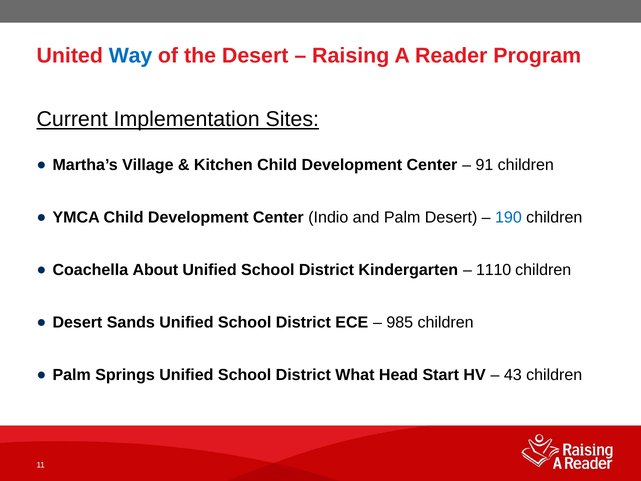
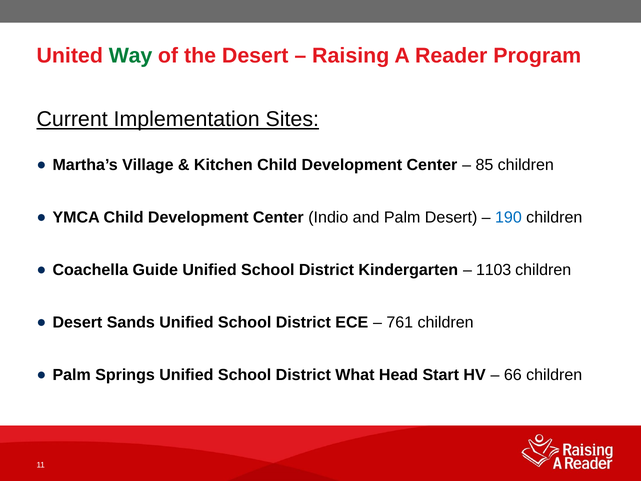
Way colour: blue -> green (131, 56)
91: 91 -> 85 (484, 165)
About: About -> Guide (155, 270)
1110: 1110 -> 1103 (494, 270)
985: 985 -> 761 (400, 322)
43: 43 -> 66 (513, 375)
